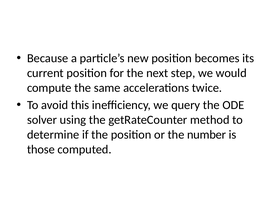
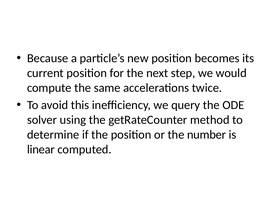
those: those -> linear (41, 149)
